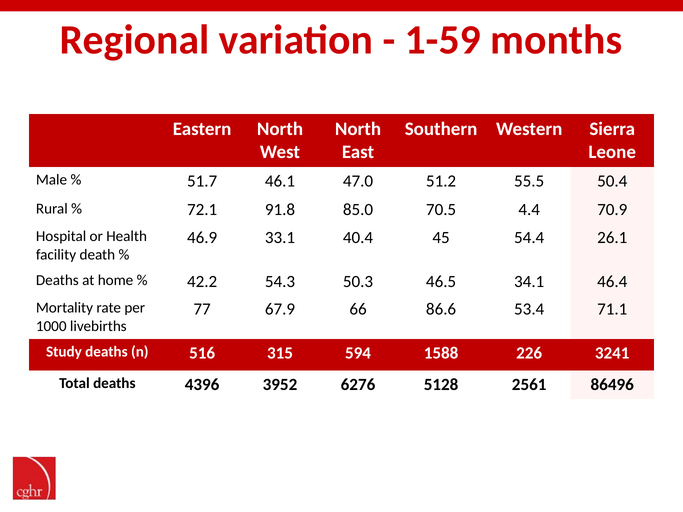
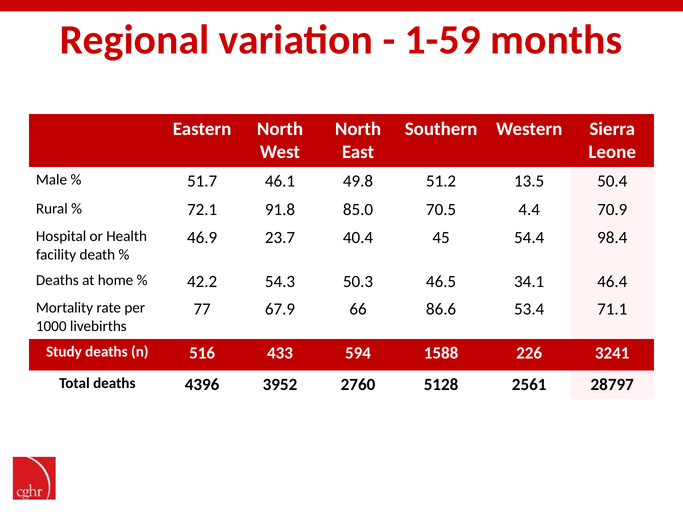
47.0: 47.0 -> 49.8 (358, 181)
55.5: 55.5 -> 13.5 (529, 181)
33.1: 33.1 -> 23.7 (280, 238)
26.1: 26.1 -> 98.4 (612, 238)
315: 315 -> 433 (280, 353)
6276: 6276 -> 2760 (358, 385)
86496: 86496 -> 28797 (612, 385)
